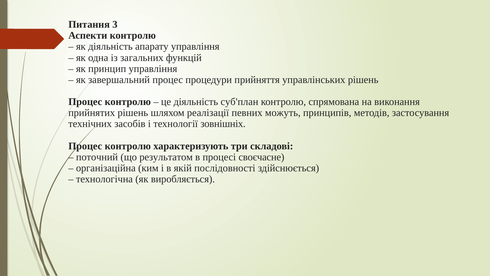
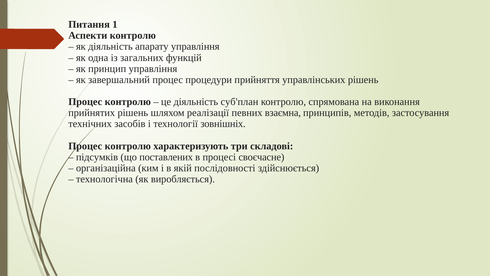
3: 3 -> 1 (115, 25)
можуть: можуть -> взаємна (283, 113)
поточний: поточний -> підсумків (97, 157)
результатом: результатом -> поставлених (166, 157)
